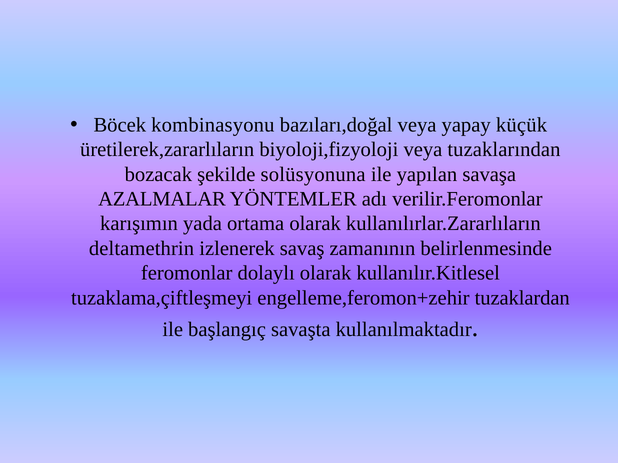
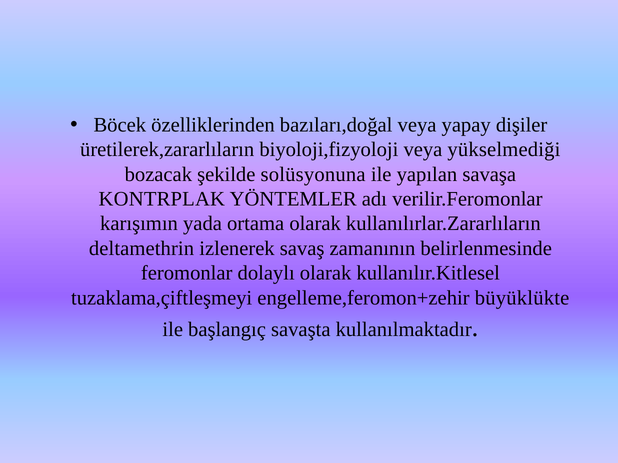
kombinasyonu: kombinasyonu -> özelliklerinden (213, 125)
küçük: küçük -> dişiler (522, 125)
tuzaklarından: tuzaklarından -> yükselmediği (504, 150)
AZALMALAR: AZALMALAR -> KONTRPLAK (162, 199)
tuzaklardan: tuzaklardan -> büyüklükte (522, 298)
